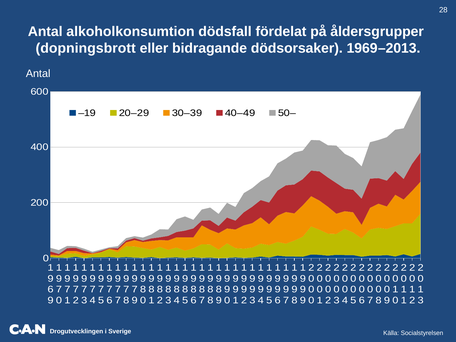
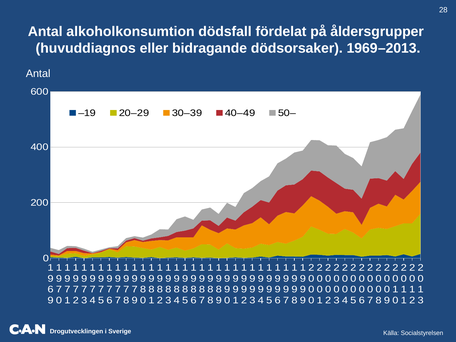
dopningsbrott: dopningsbrott -> huvuddiagnos (86, 48)
